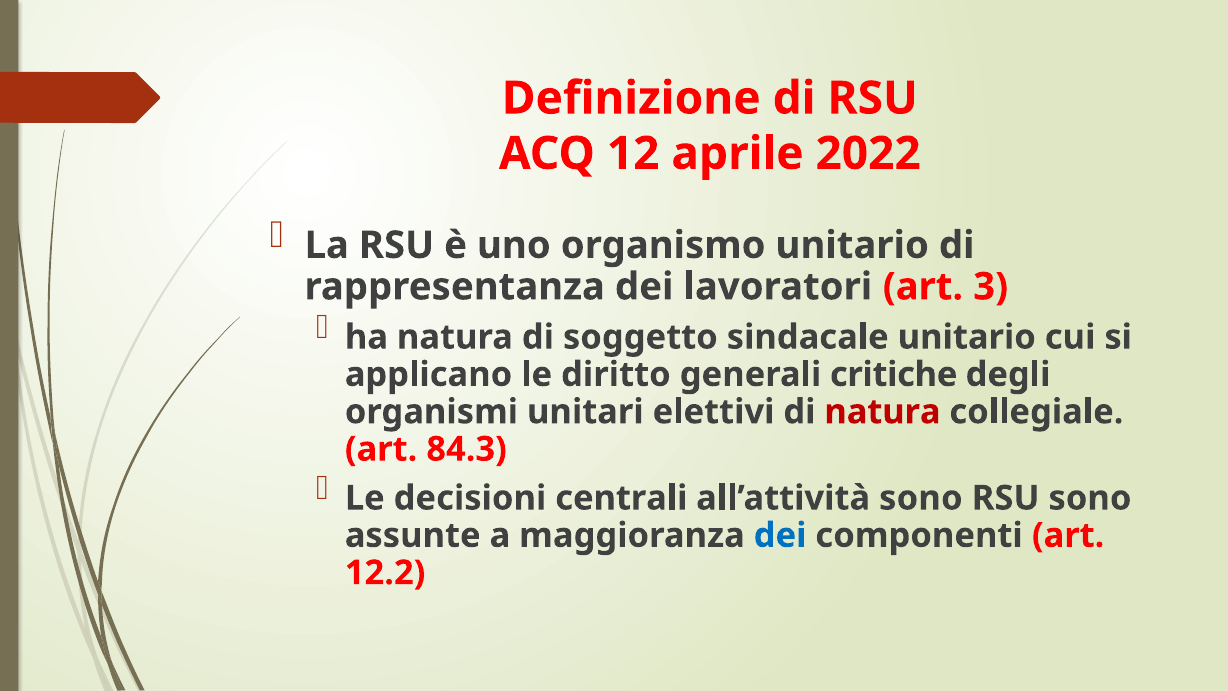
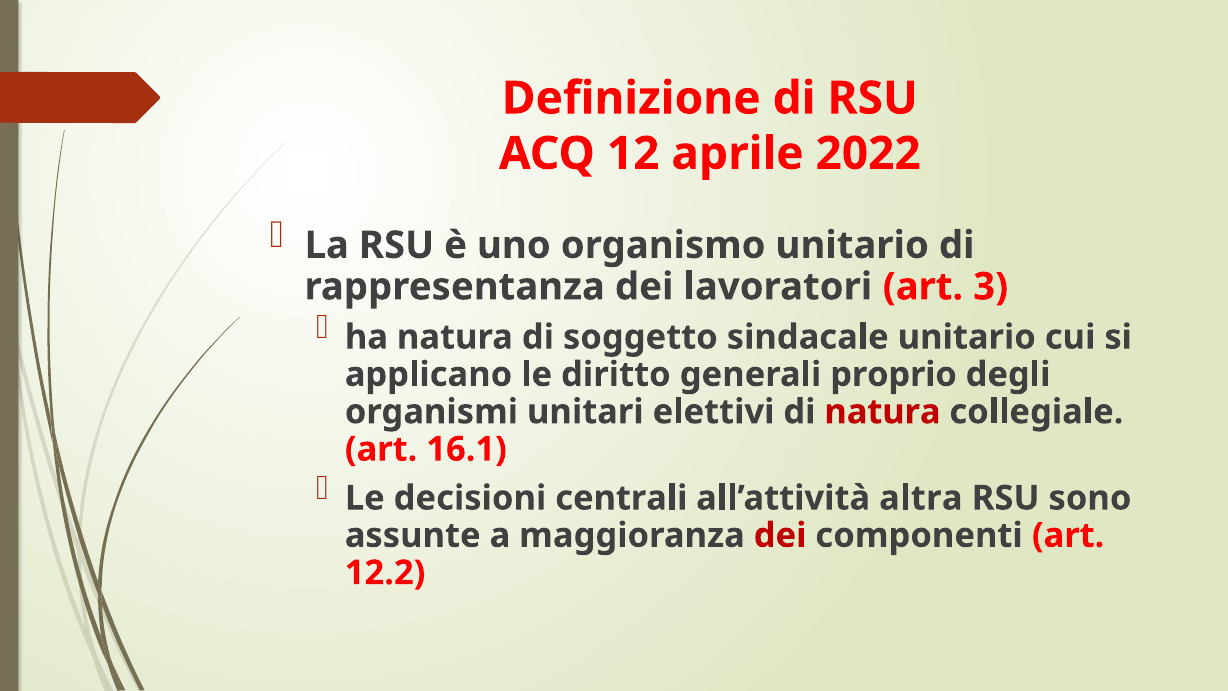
critiche: critiche -> proprio (894, 374)
84.3: 84.3 -> 16.1 (467, 449)
all’attività sono: sono -> altra (921, 498)
dei colour: blue -> red (780, 535)
